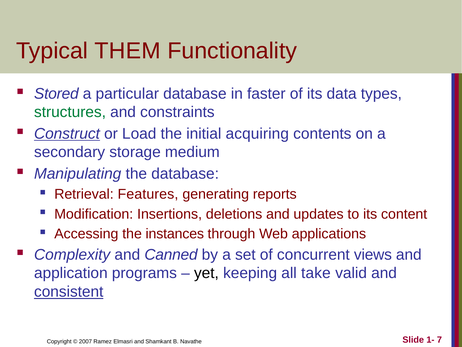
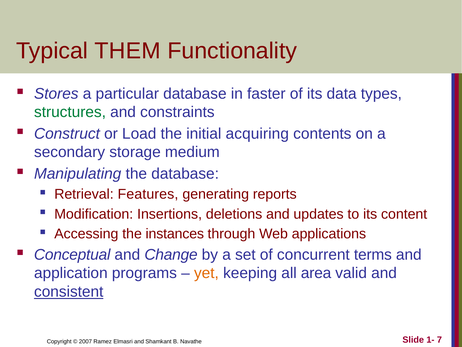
Stored: Stored -> Stores (56, 93)
Construct underline: present -> none (67, 134)
Complexity: Complexity -> Conceptual (72, 254)
Canned: Canned -> Change (171, 254)
views: views -> terms (373, 254)
yet colour: black -> orange (206, 273)
take: take -> area (316, 273)
